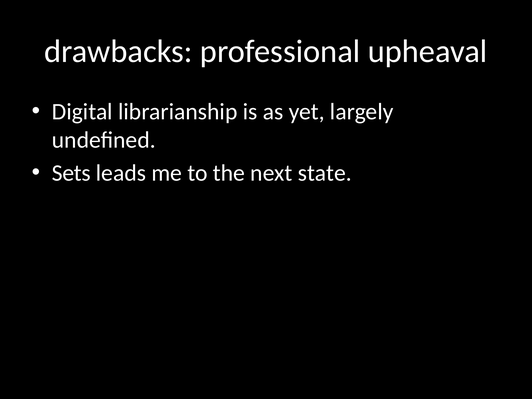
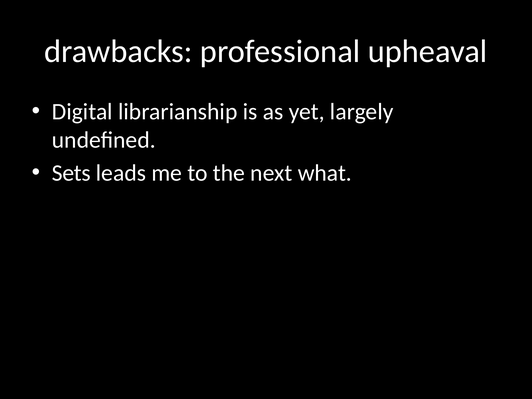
state: state -> what (325, 173)
